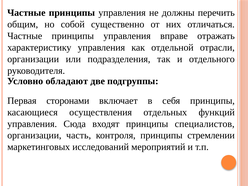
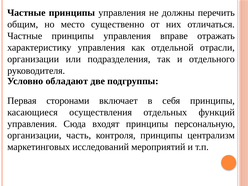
собой: собой -> место (73, 24)
специалистов: специалистов -> персональную (205, 124)
стремлении: стремлении -> централизм (211, 135)
